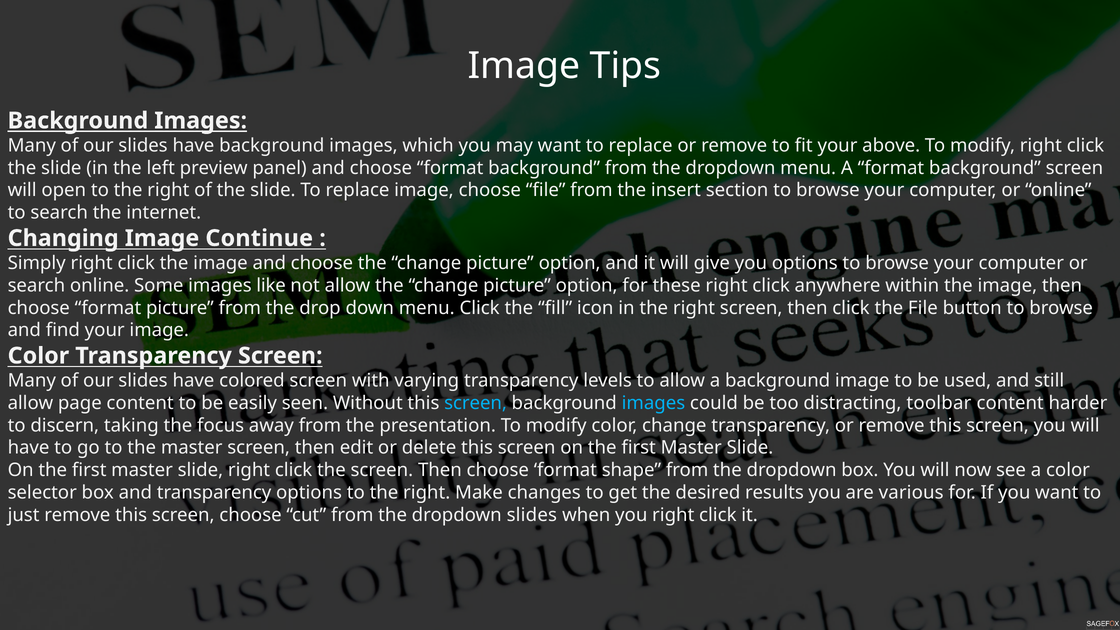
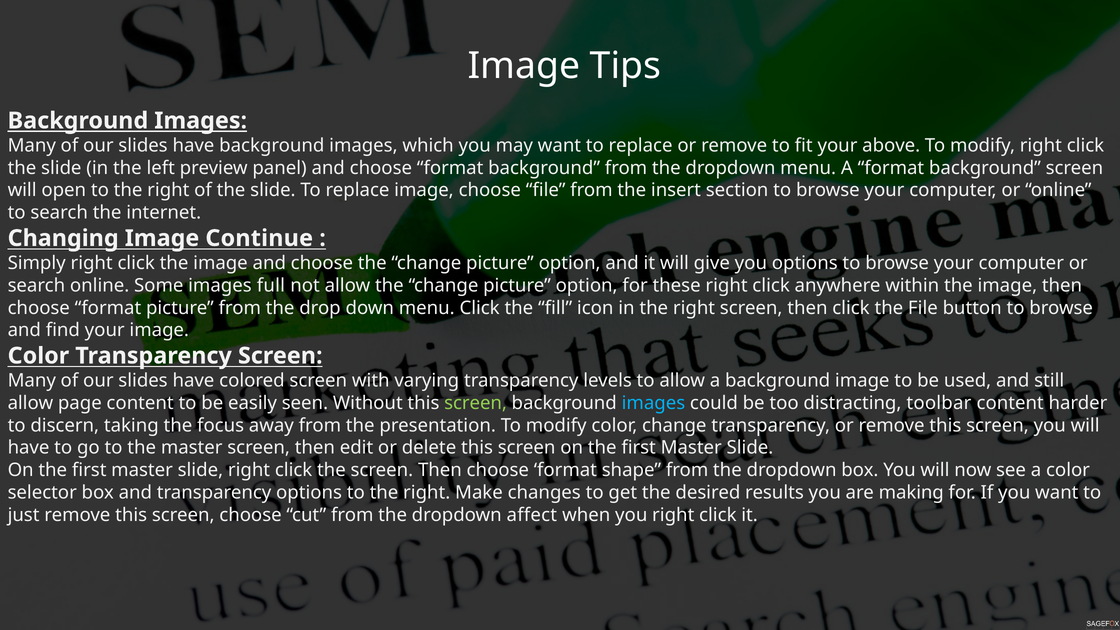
like: like -> full (271, 285)
screen colour: light blue -> light green (476, 403)
various: various -> making (911, 493)
dropdown slides: slides -> affect (532, 515)
